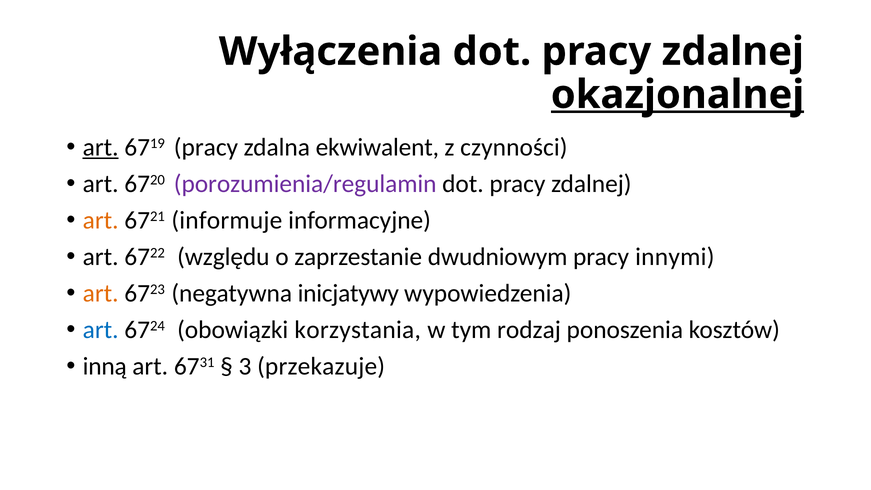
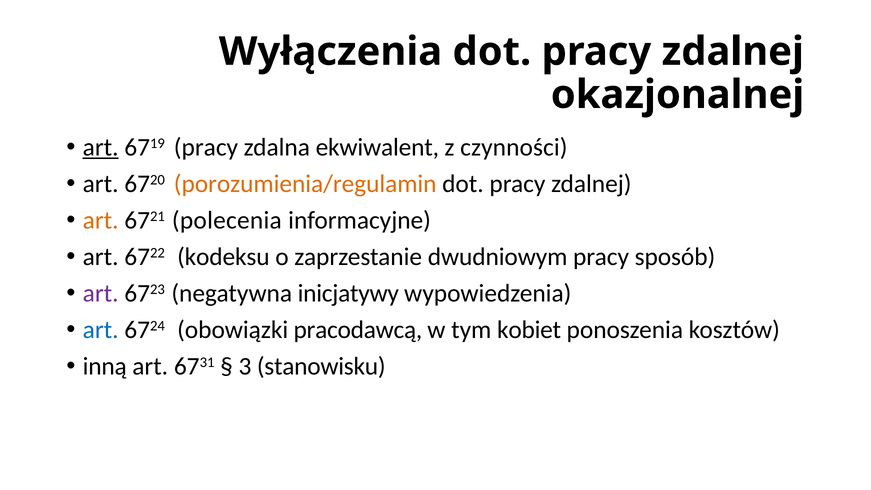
okazjonalnej underline: present -> none (677, 95)
porozumienia/regulamin colour: purple -> orange (305, 184)
informuje: informuje -> polecenia (227, 220)
względu: względu -> kodeksu (223, 257)
innymi: innymi -> sposób (675, 257)
art colour: orange -> purple (101, 293)
korzystania: korzystania -> pracodawcą (358, 330)
rodzaj: rodzaj -> kobiet (529, 330)
przekazuje: przekazuje -> stanowisku (321, 366)
